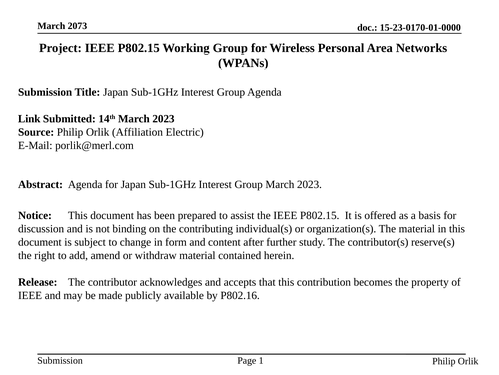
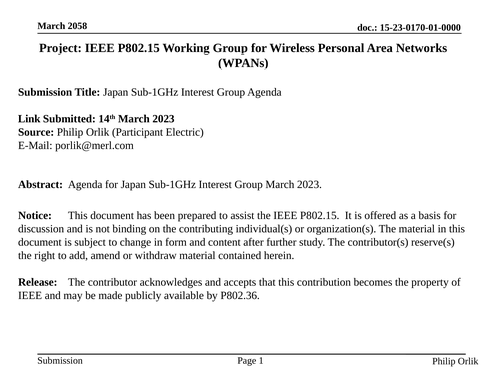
2073: 2073 -> 2058 (77, 26)
Affiliation: Affiliation -> Participant (138, 132)
P802.16: P802.16 -> P802.36 (240, 295)
